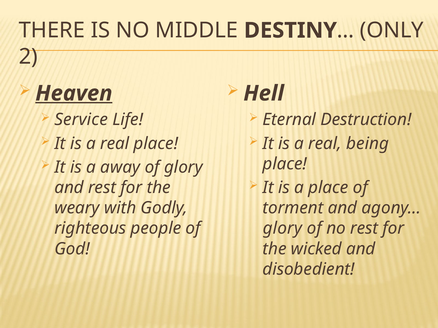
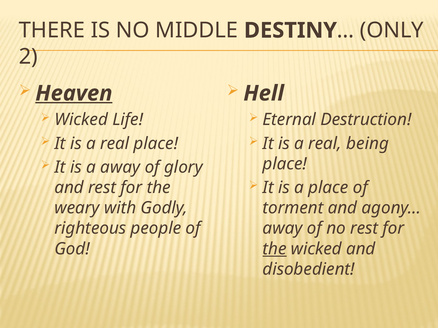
Service: Service -> Wicked (81, 120)
glory: glory -> away (283, 229)
the underline: none -> present (275, 249)
